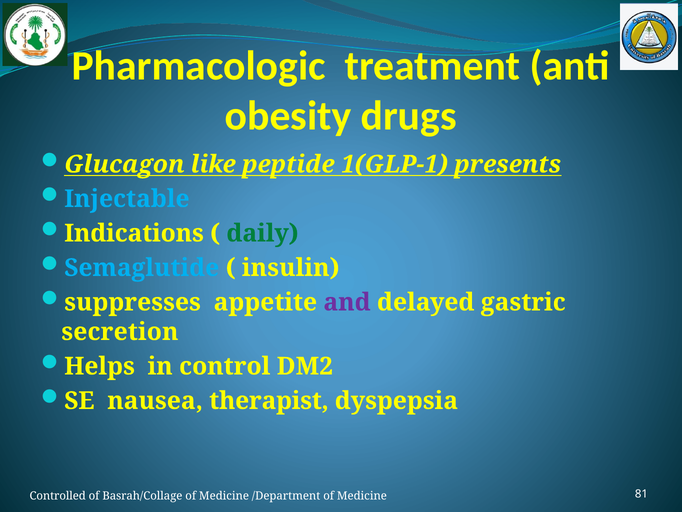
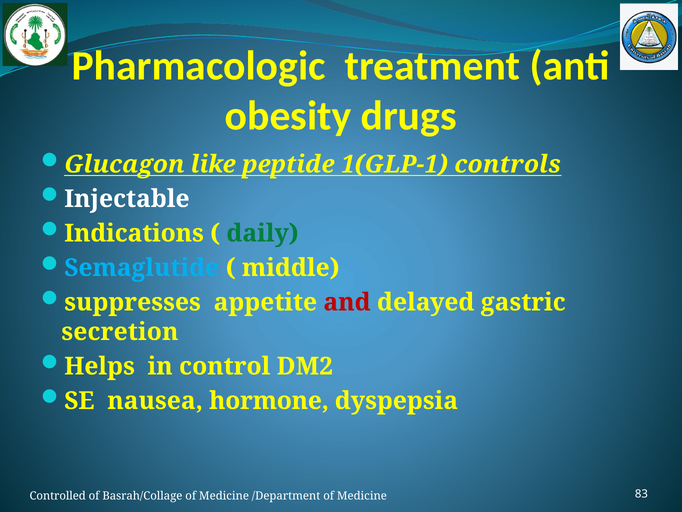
presents: presents -> controls (508, 164)
Injectable colour: light blue -> white (127, 199)
insulin: insulin -> middle (291, 268)
and colour: purple -> red (347, 302)
therapist: therapist -> hormone (269, 400)
81: 81 -> 83 (641, 493)
